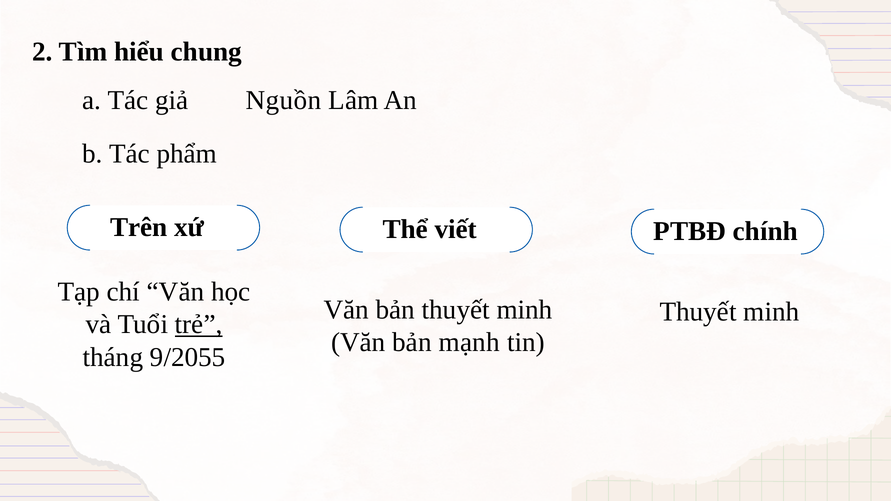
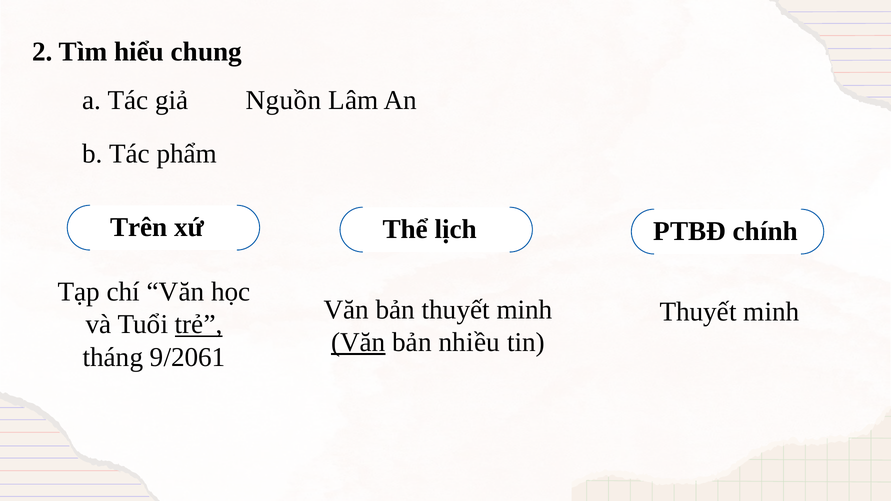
viết: viết -> lịch (456, 229)
Văn underline: none -> present (358, 342)
mạnh: mạnh -> nhiều (469, 342)
9/2055: 9/2055 -> 9/2061 (188, 357)
